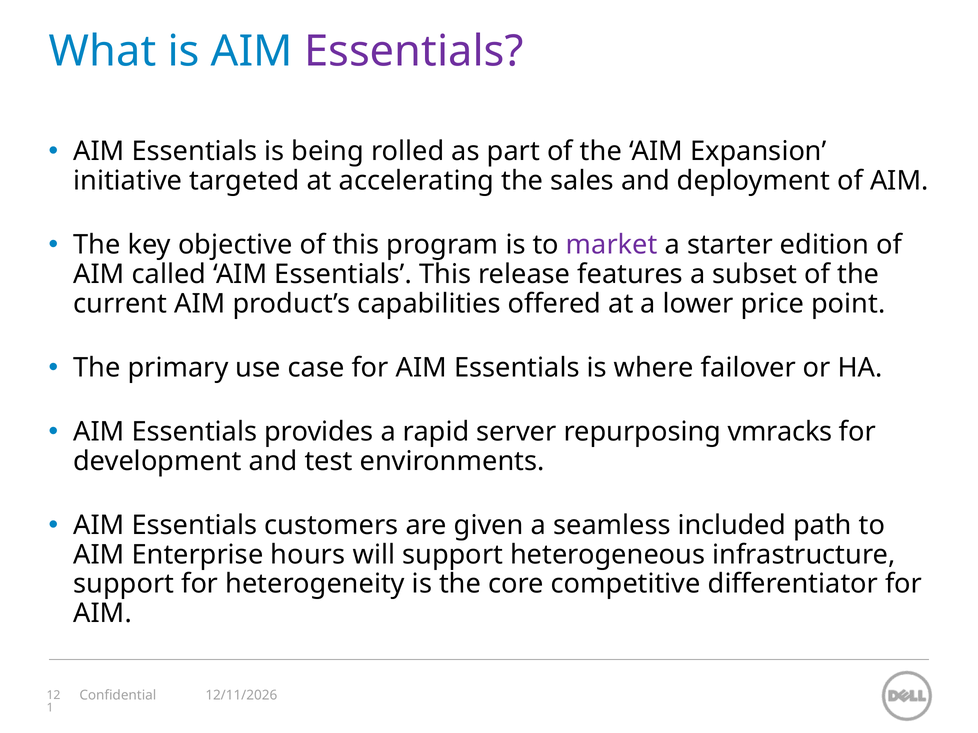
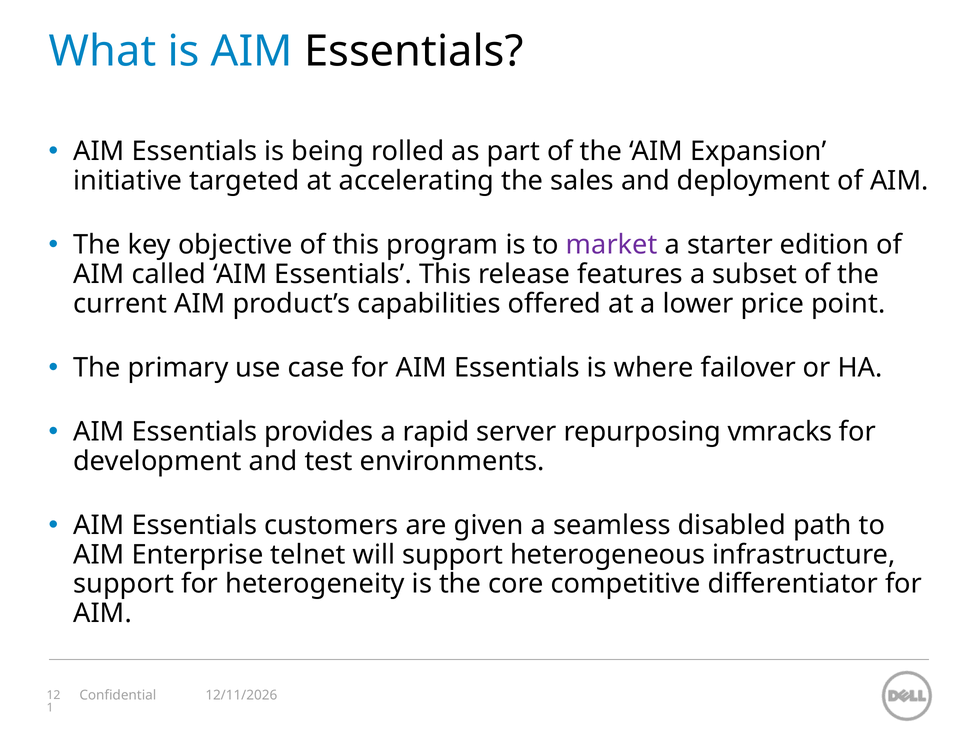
Essentials colour: purple -> black (414, 51)
included: included -> disabled (732, 526)
hours: hours -> telnet (308, 555)
